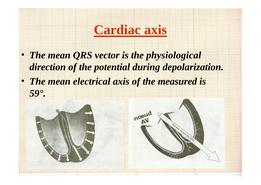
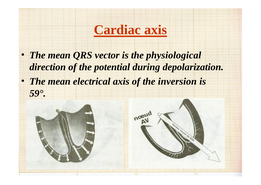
measured: measured -> inversion (177, 81)
